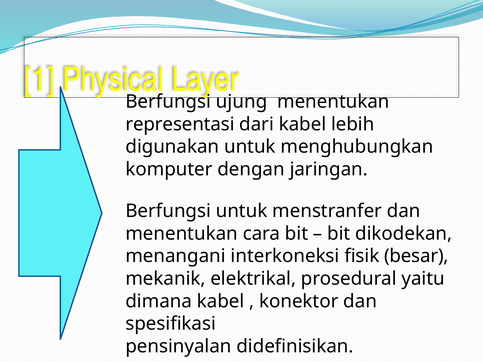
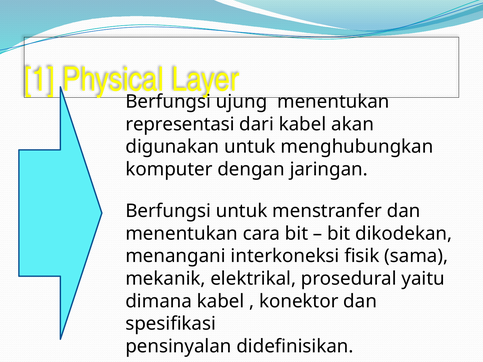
lebih: lebih -> akan (353, 124)
besar: besar -> sama (416, 256)
